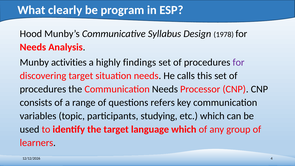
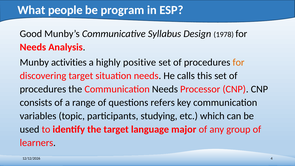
clearly: clearly -> people (65, 10)
Hood: Hood -> Good (31, 34)
findings: findings -> positive (140, 62)
for colour: purple -> orange (239, 62)
language which: which -> major (184, 129)
